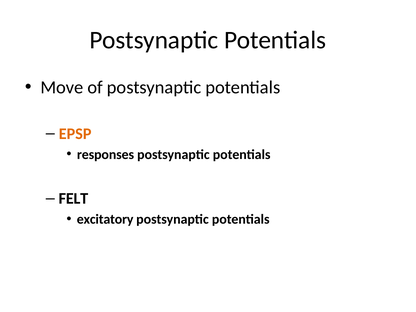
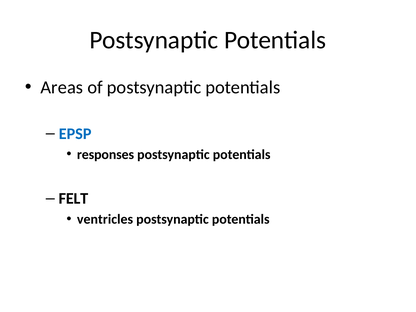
Move: Move -> Areas (62, 87)
EPSP colour: orange -> blue (75, 134)
excitatory: excitatory -> ventricles (105, 219)
